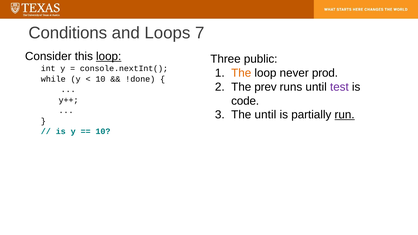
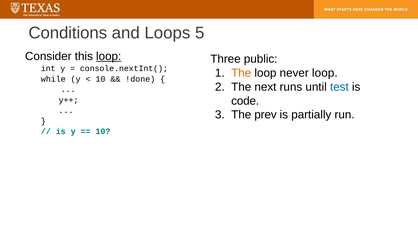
7: 7 -> 5 (200, 33)
never prod: prod -> loop (325, 73)
prev: prev -> next (265, 87)
test colour: purple -> blue (339, 87)
The until: until -> prev (266, 115)
run underline: present -> none (345, 115)
